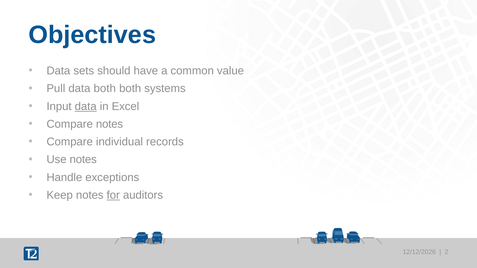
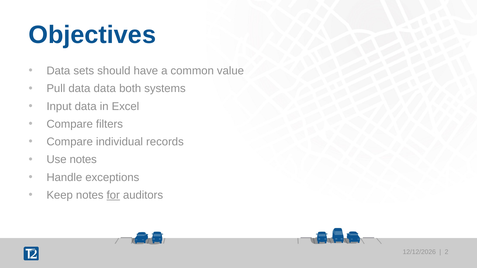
data both: both -> data (105, 89)
data underline: present -> none (86, 106)
Compare notes: notes -> filters (109, 124)
